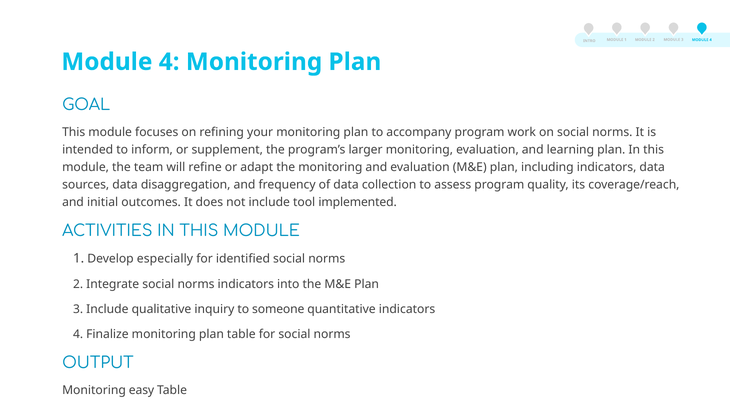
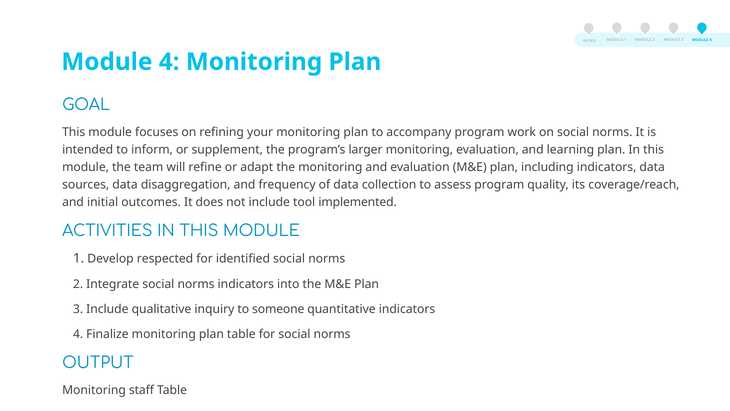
especially: especially -> respected (165, 259)
easy: easy -> staff (141, 390)
